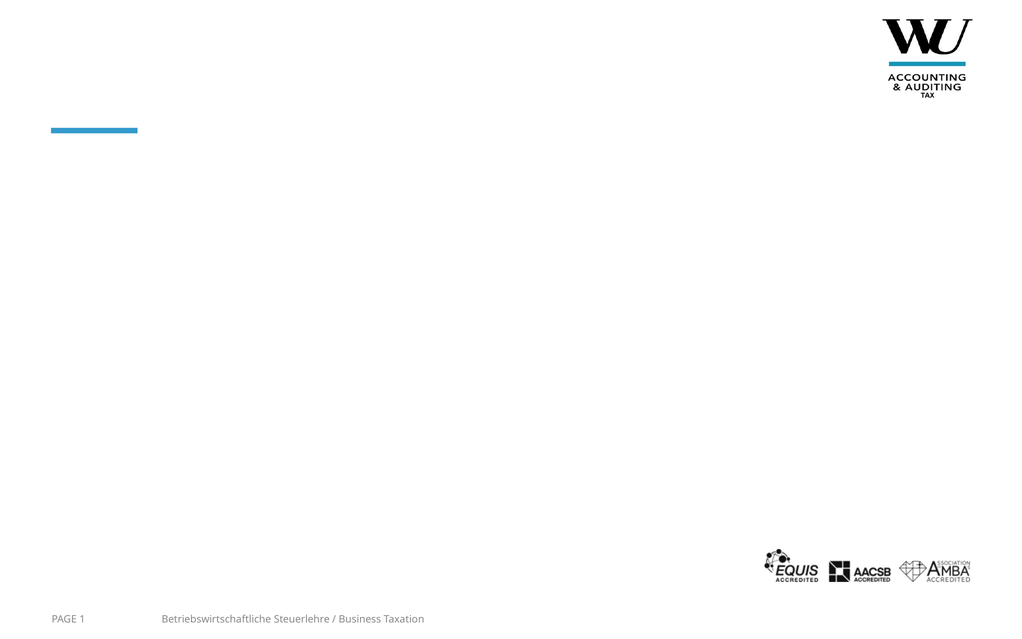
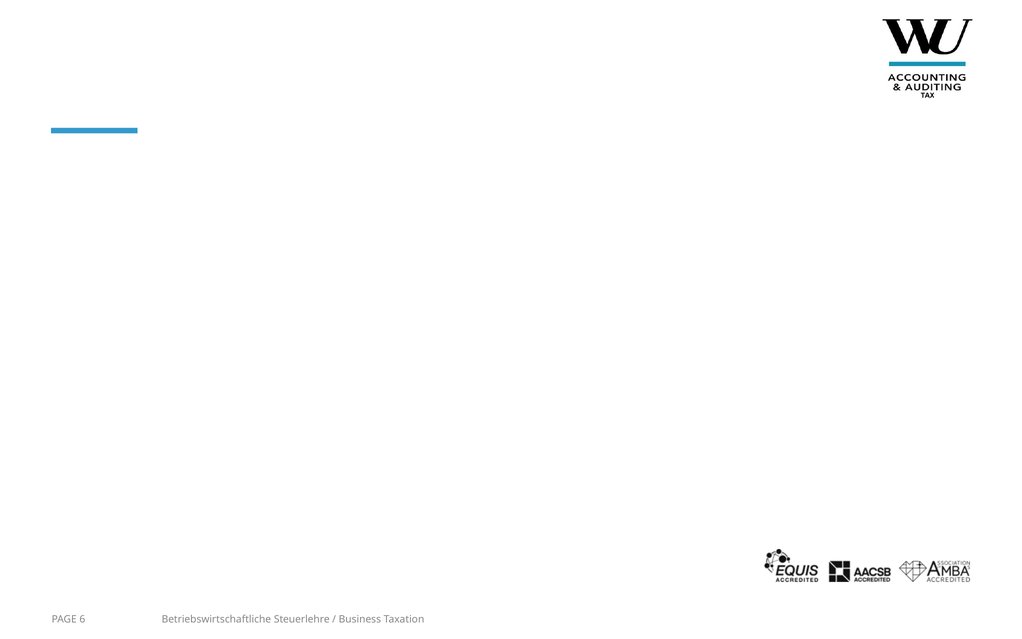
1: 1 -> 6 (82, 619)
